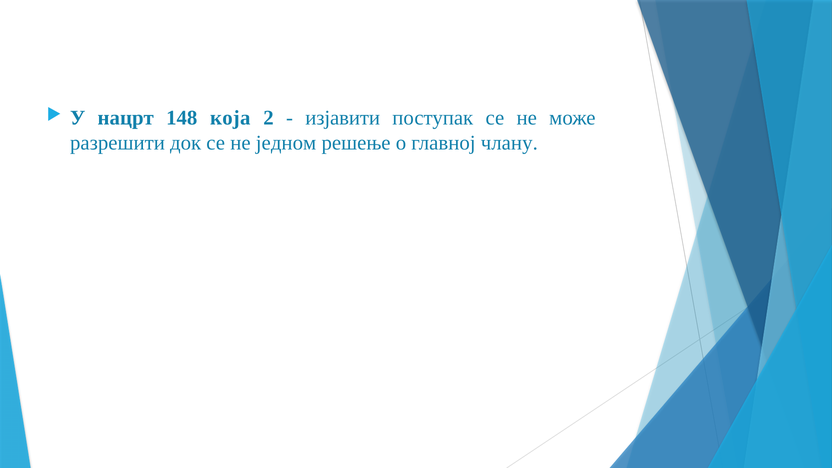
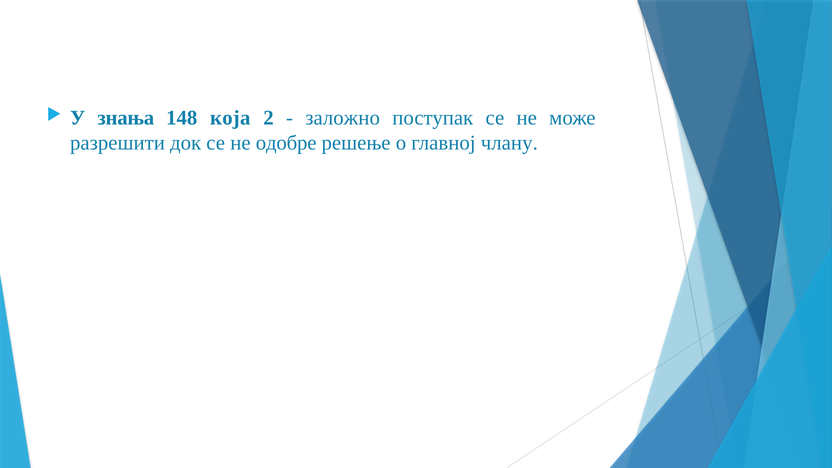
нацрт: нацрт -> знања (126, 118)
изјавити: изјавити -> заложно (343, 118)
једном: једном -> одобре (286, 143)
